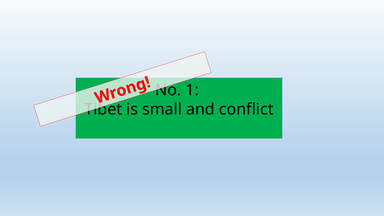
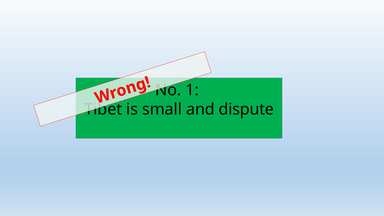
conflict: conflict -> dispute (246, 109)
